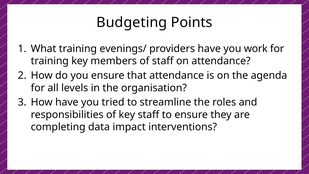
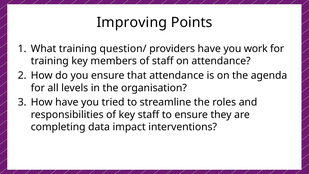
Budgeting: Budgeting -> Improving (132, 22)
evenings/: evenings/ -> question/ (123, 49)
